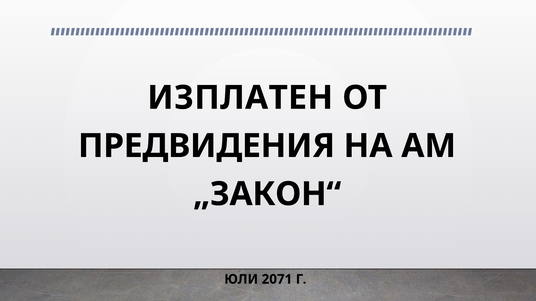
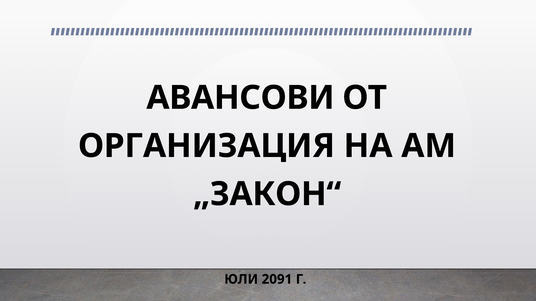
ИЗПЛАТЕН: ИЗПЛАТЕН -> АВАНСОВИ (241, 98)
ПРЕДВИДЕНИЯ: ПРЕДВИДЕНИЯ -> ОРГАНИЗАЦИЯ (207, 146)
2071: 2071 -> 2091 (277, 280)
